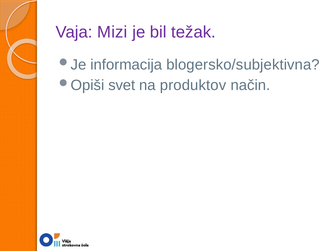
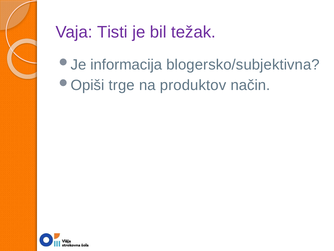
Mizi: Mizi -> Tisti (112, 32)
svet: svet -> trge (122, 85)
